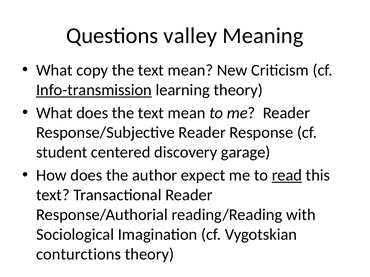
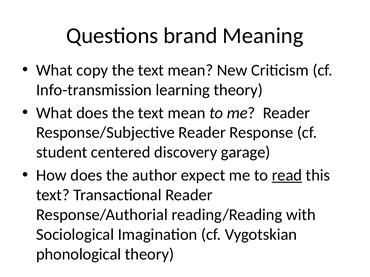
valley: valley -> brand (190, 36)
Info-transmission underline: present -> none (94, 90)
conturctions: conturctions -> phonological (79, 255)
